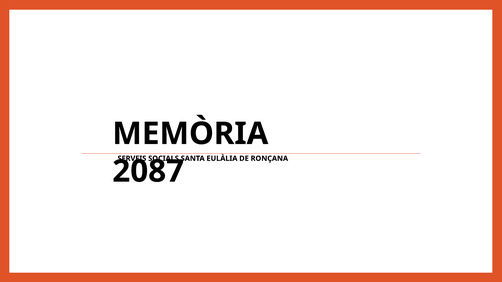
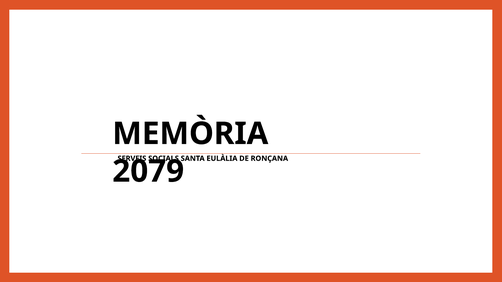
2087: 2087 -> 2079 (148, 172)
